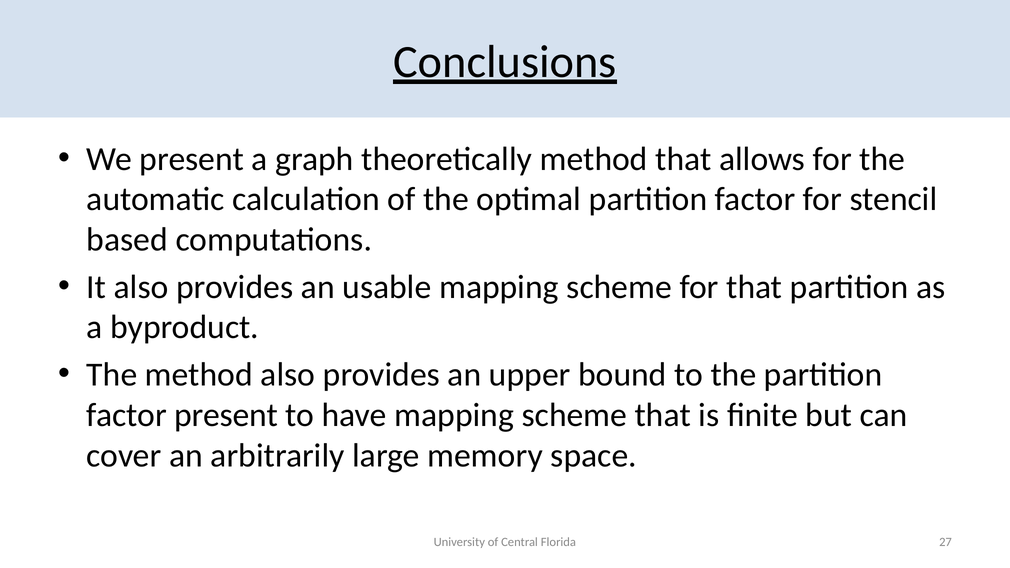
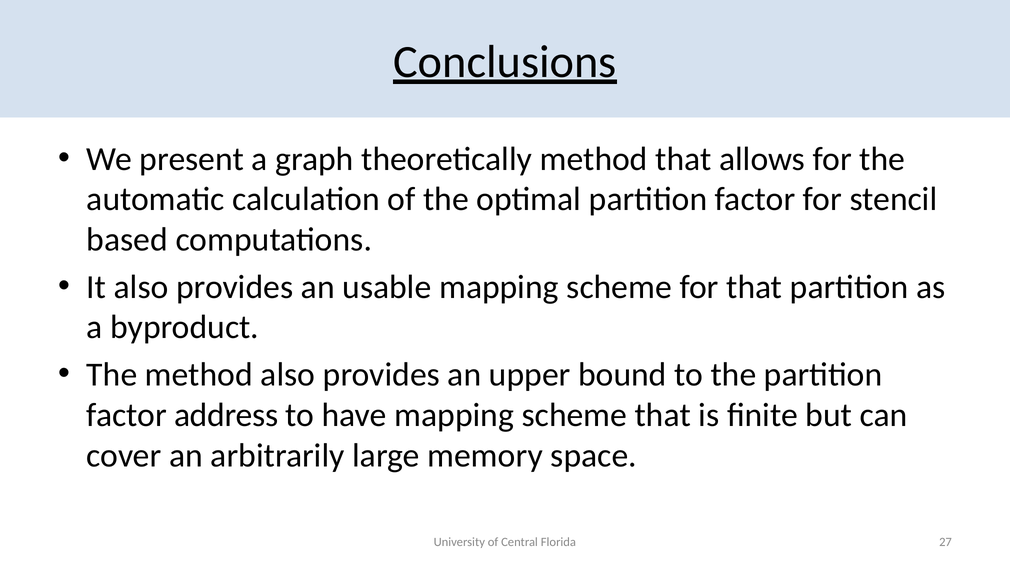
factor present: present -> address (226, 415)
